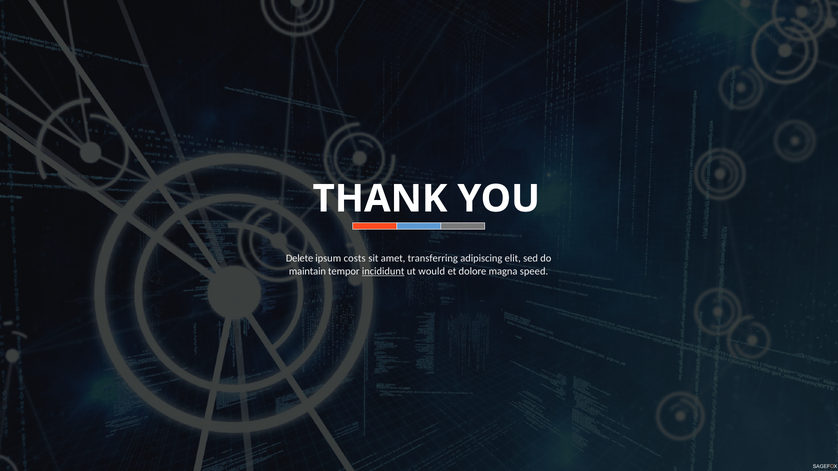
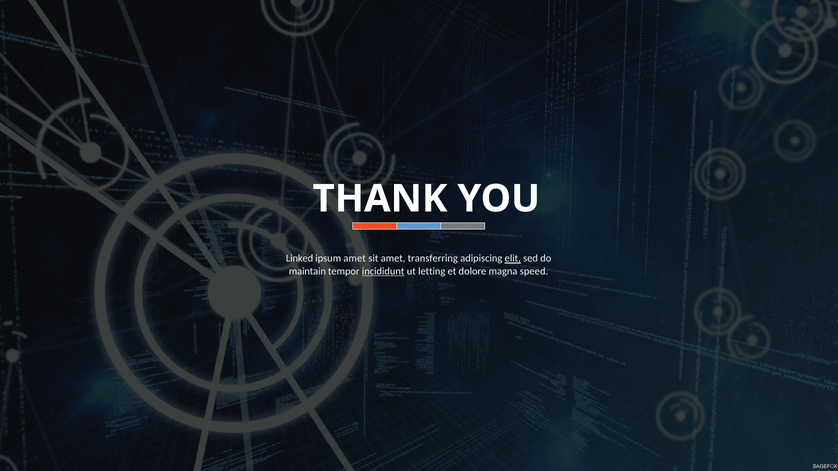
Delete: Delete -> Linked (300, 259)
ipsum costs: costs -> amet (355, 259)
elit underline: none -> present (513, 259)
would: would -> letting (432, 271)
